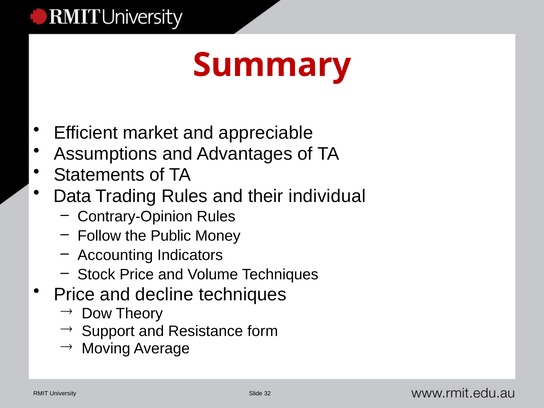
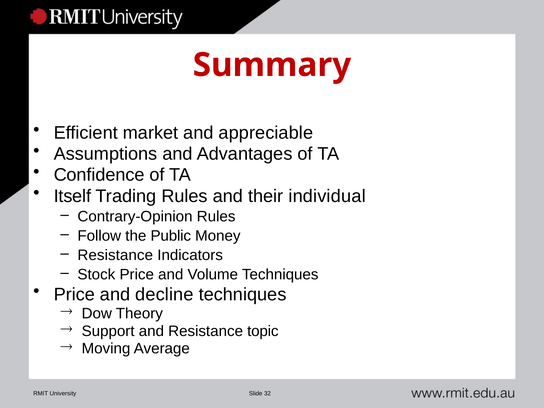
Statements: Statements -> Confidence (99, 175)
Data: Data -> Itself (72, 196)
Accounting: Accounting -> Resistance (115, 255)
form: form -> topic (263, 331)
